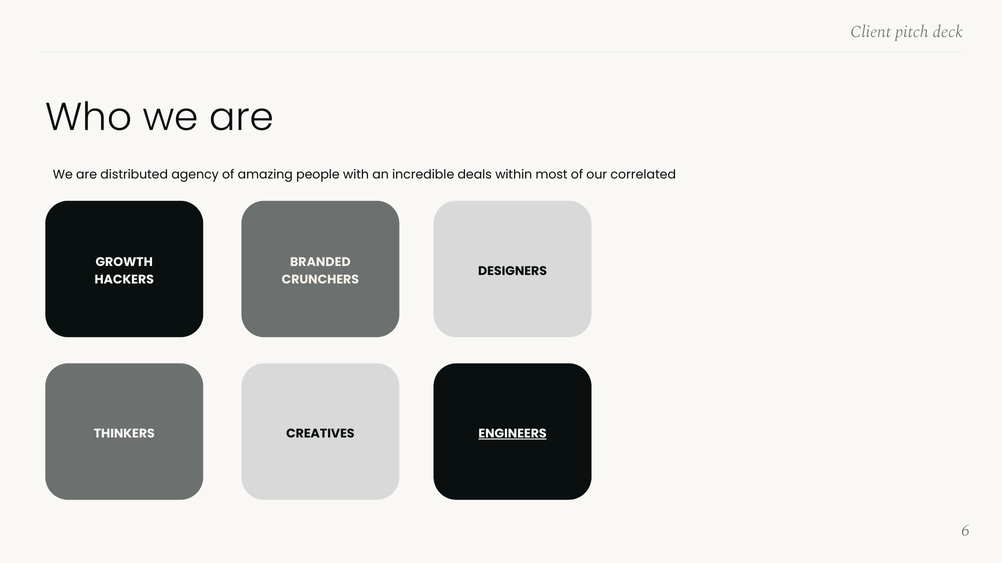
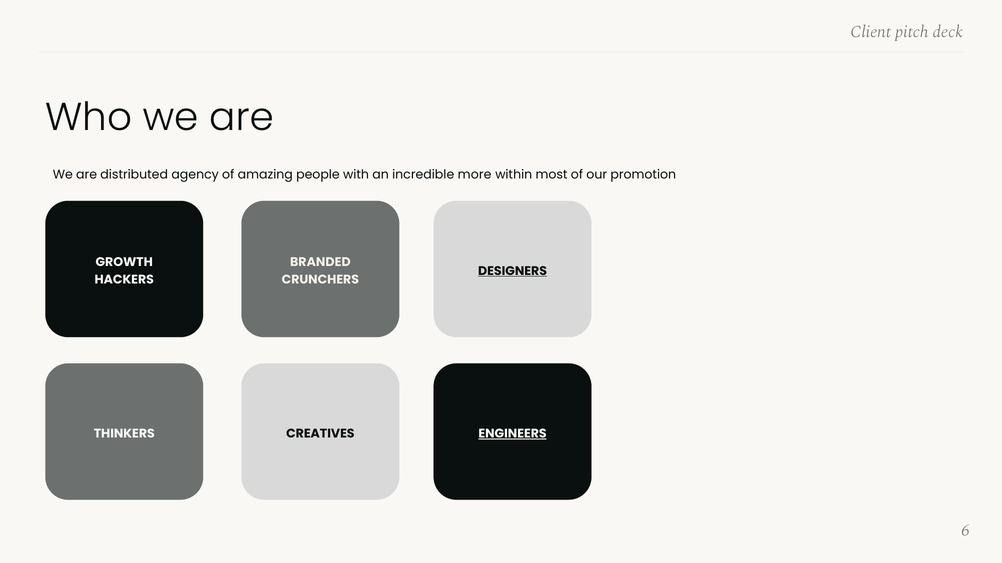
deals: deals -> more (475, 175)
correlated: correlated -> promotion (643, 175)
DESIGNERS underline: none -> present (513, 271)
